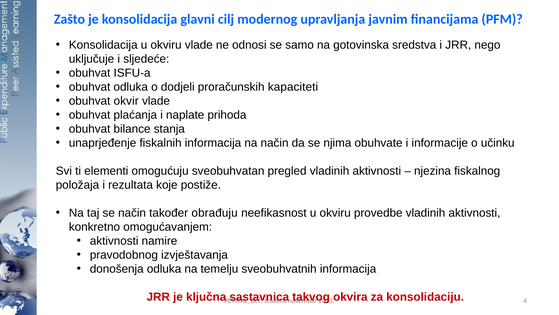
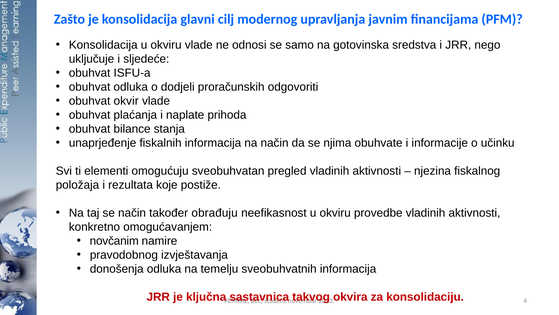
kapaciteti: kapaciteti -> odgovoriti (293, 87)
aktivnosti: aktivnosti -> novčanim (114, 241)
